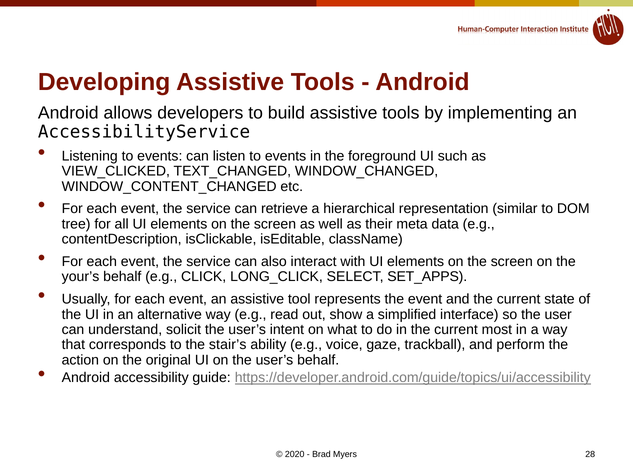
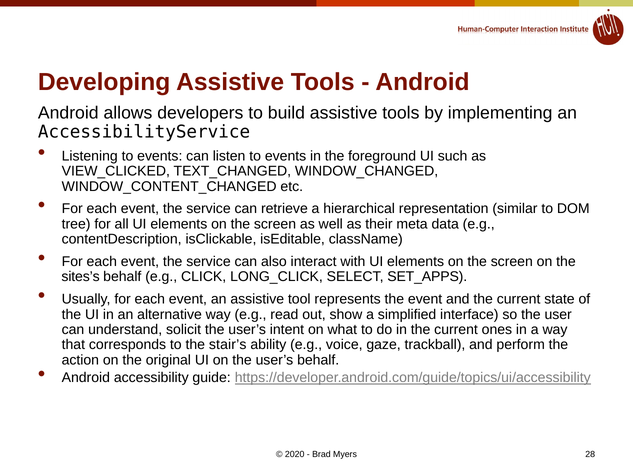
your’s: your’s -> sites’s (81, 277)
most: most -> ones (497, 329)
